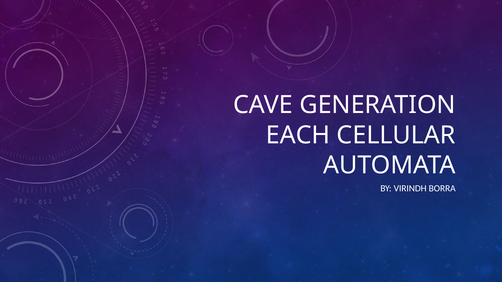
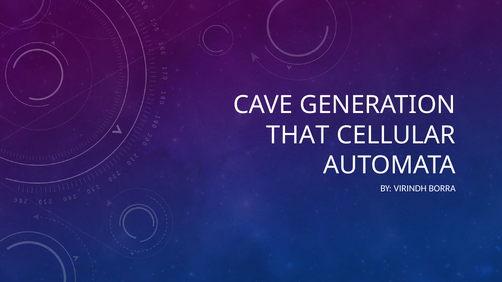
EACH: EACH -> THAT (298, 135)
